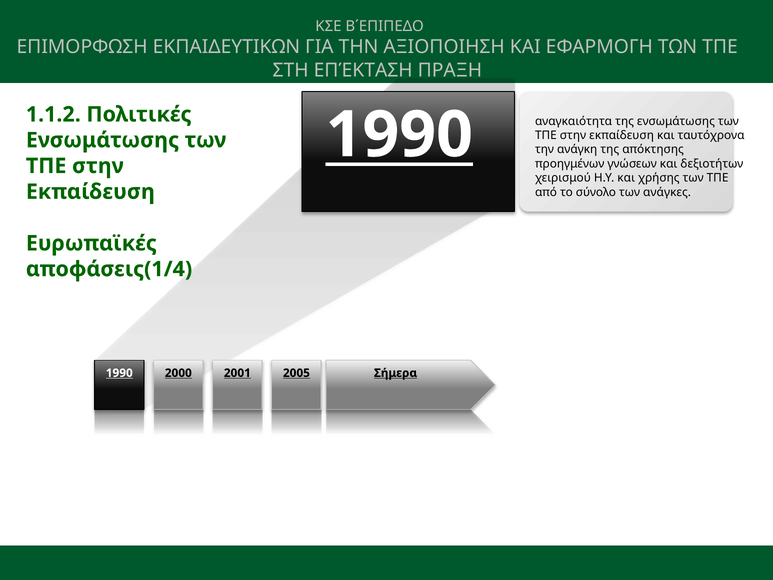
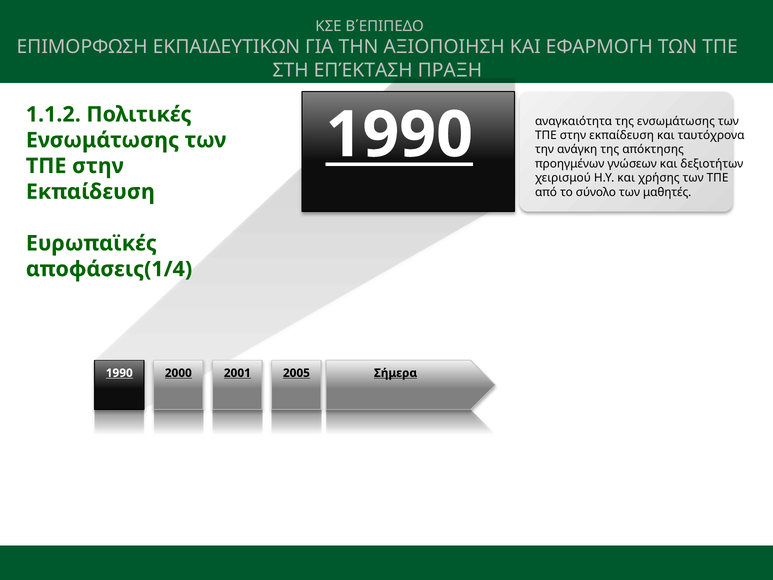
ανάγκες: ανάγκες -> μαθητές (667, 192)
